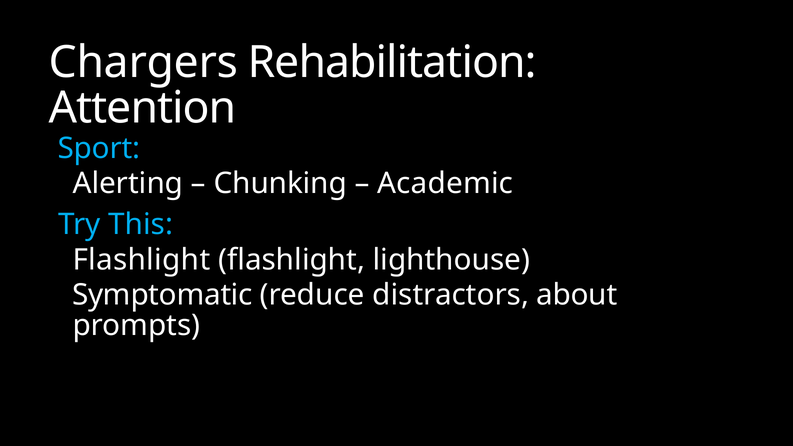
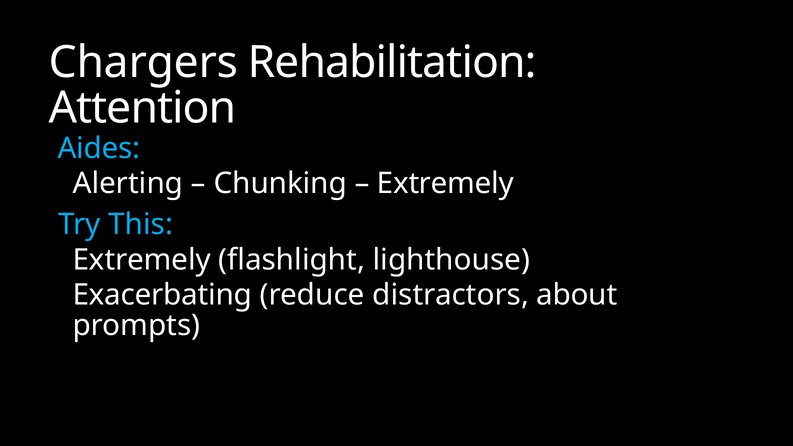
Sport: Sport -> Aides (99, 148)
Academic: Academic -> Extremely (445, 184)
Flashlight: Flashlight -> Extremely (142, 260)
Symptomatic: Symptomatic -> Exacerbating (162, 295)
